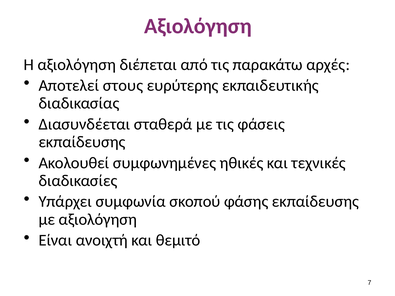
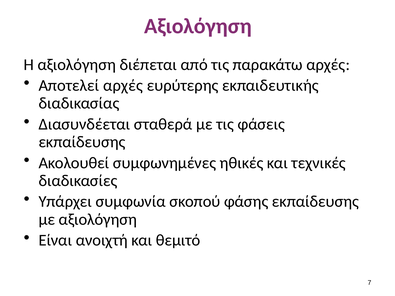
Αποτελεί στους: στους -> αρχές (123, 86)
